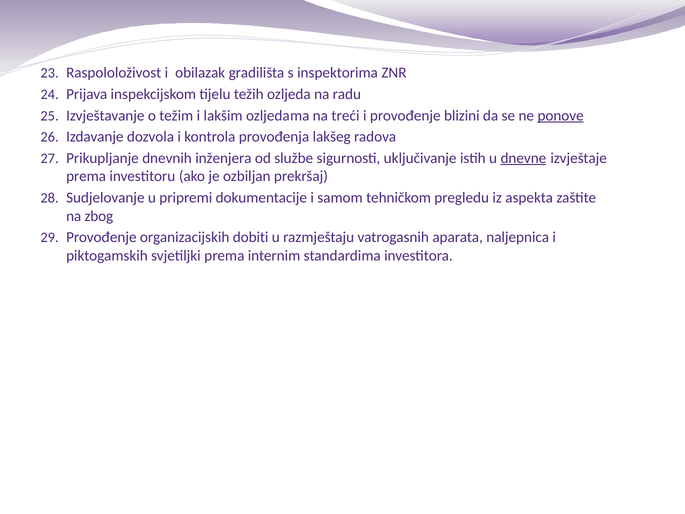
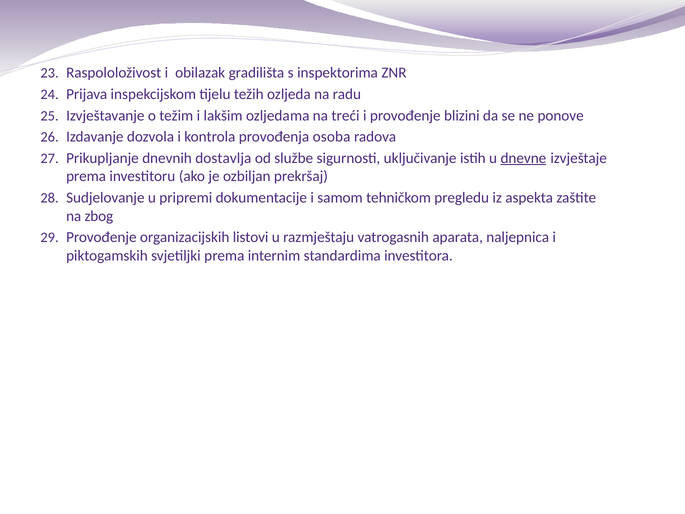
ponove underline: present -> none (561, 115)
lakšeg: lakšeg -> osoba (332, 137)
inženjera: inženjera -> dostavlja (223, 158)
dobiti: dobiti -> listovi (251, 237)
